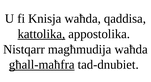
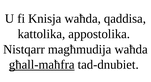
kattolika underline: present -> none (41, 34)
